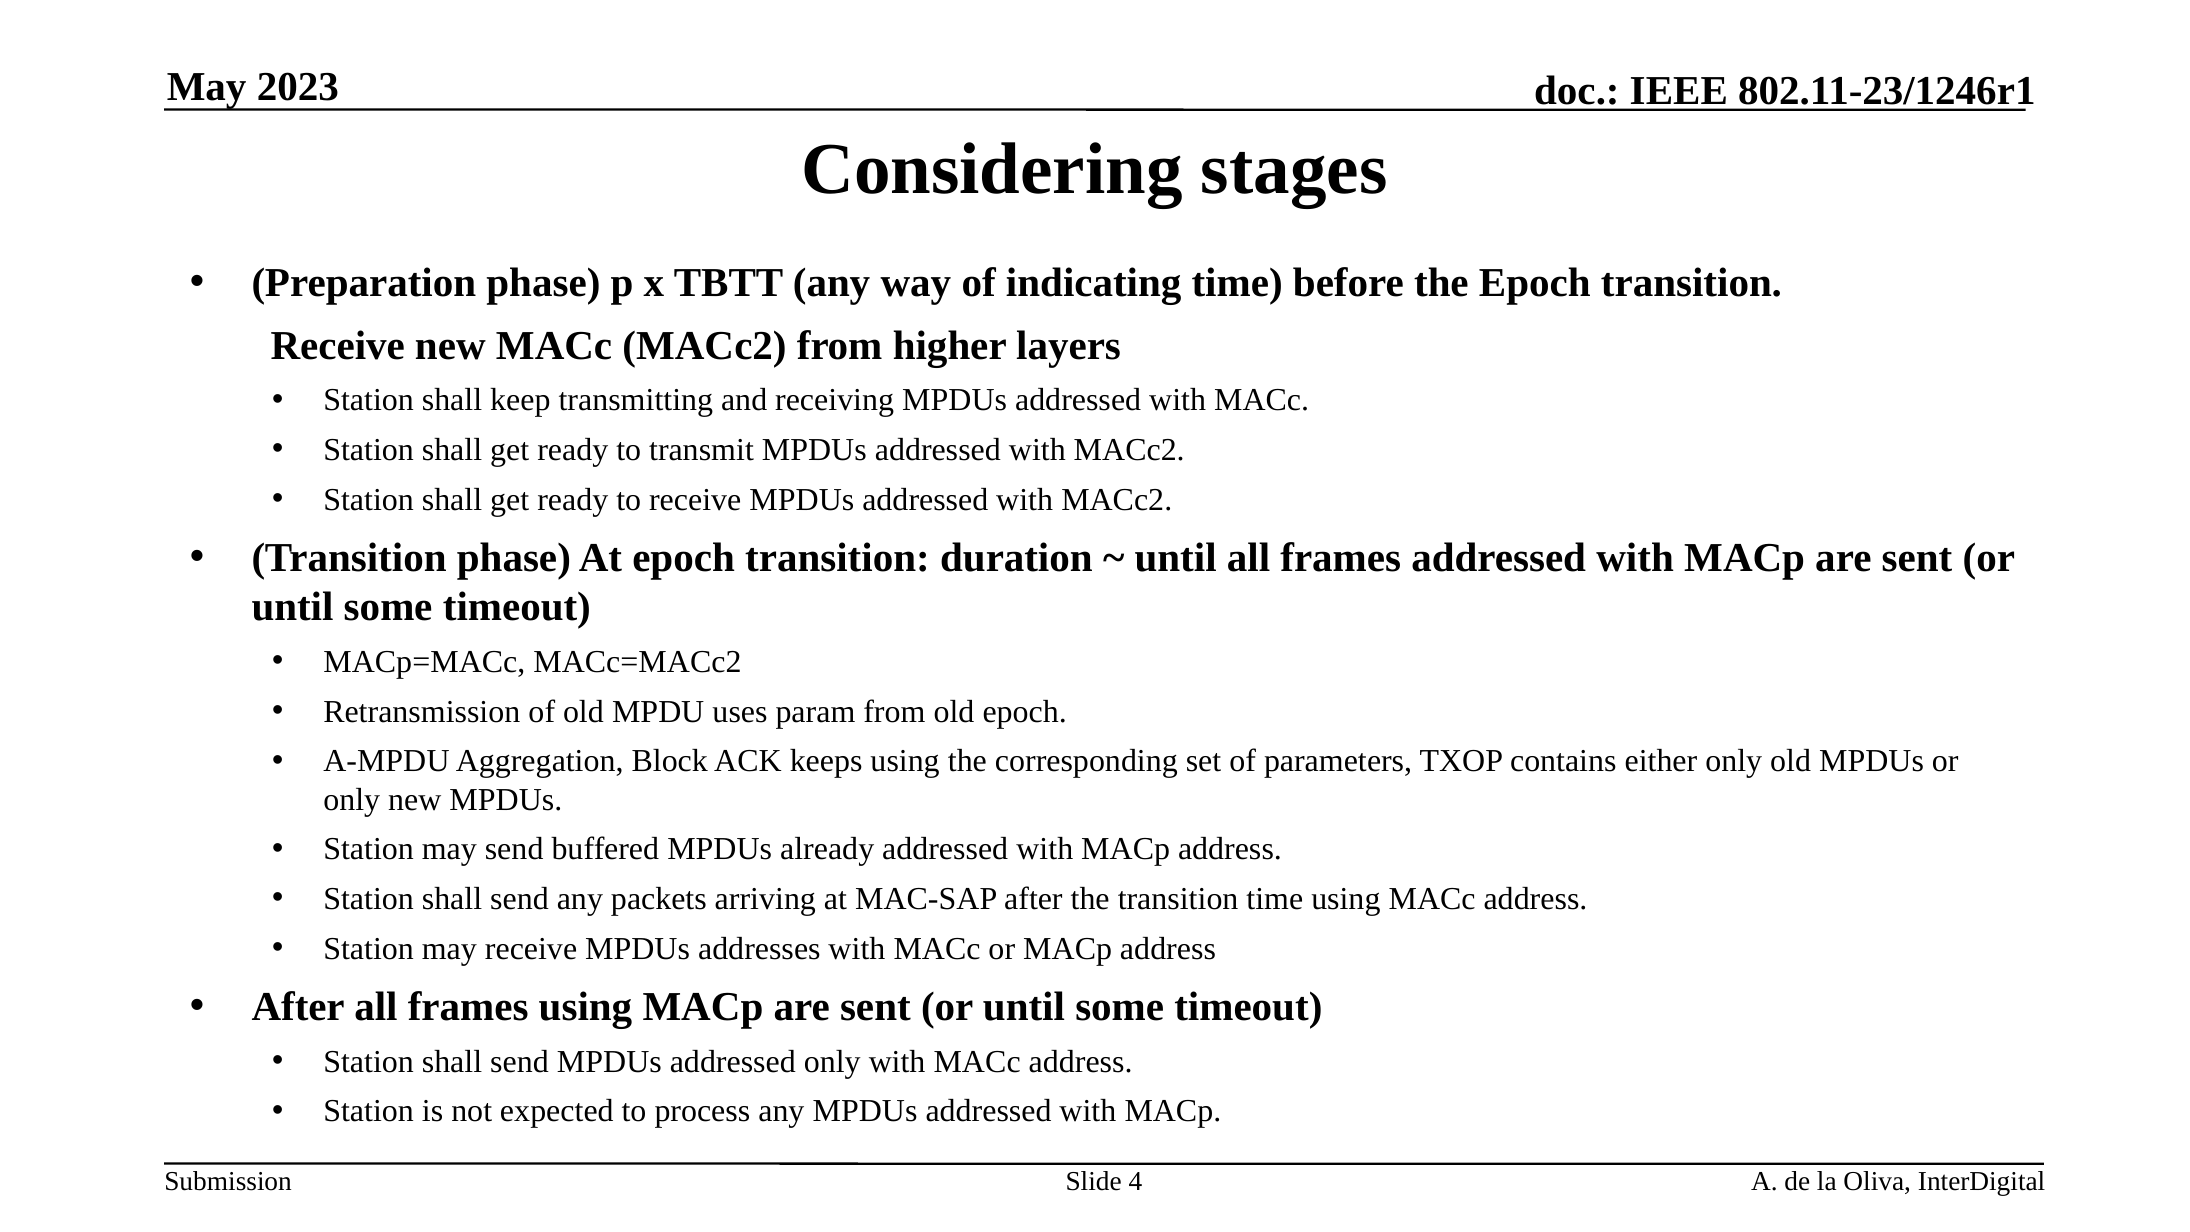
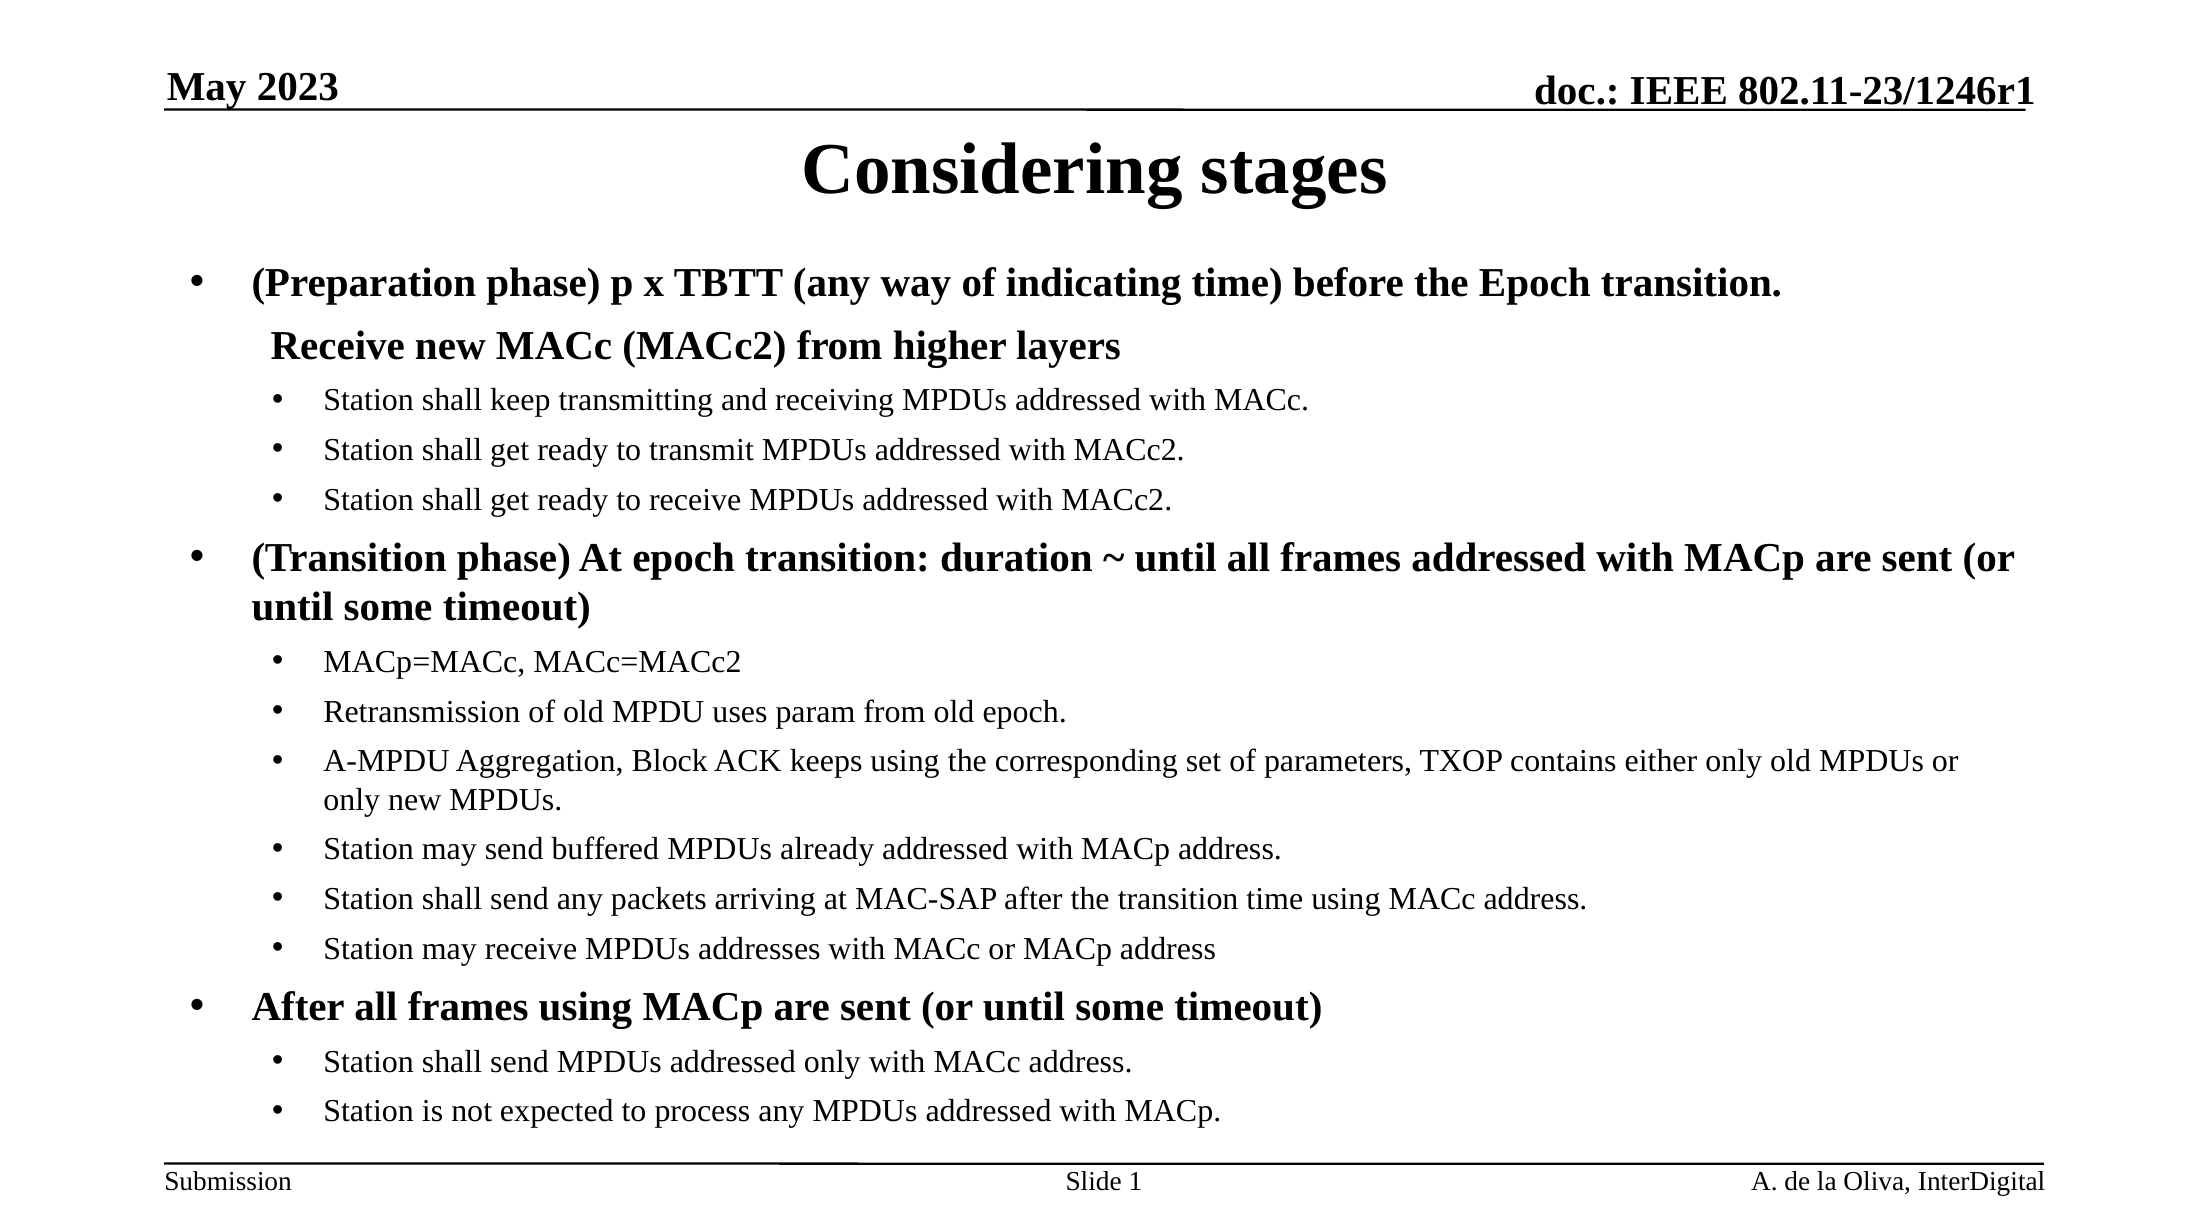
4: 4 -> 1 (1135, 1181)
